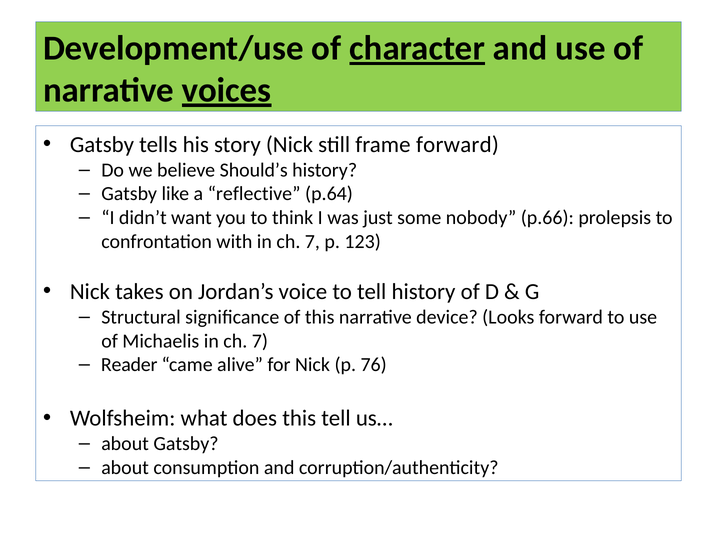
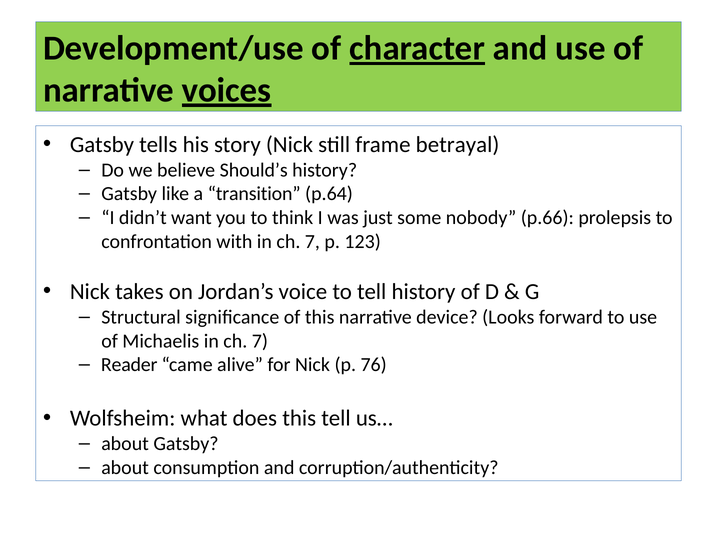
frame forward: forward -> betrayal (458, 144)
reflective: reflective -> transition (254, 194)
